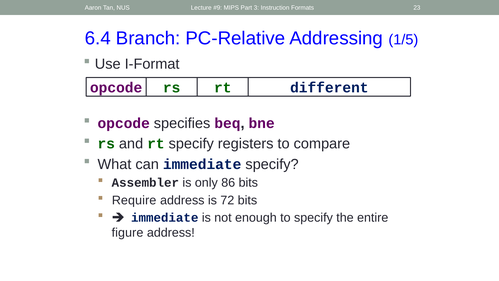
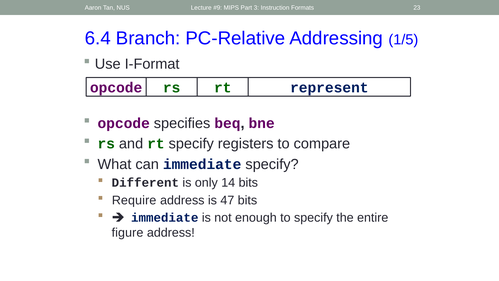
different: different -> represent (329, 88)
Assembler: Assembler -> Different (145, 183)
86: 86 -> 14 (228, 183)
72: 72 -> 47 (227, 200)
